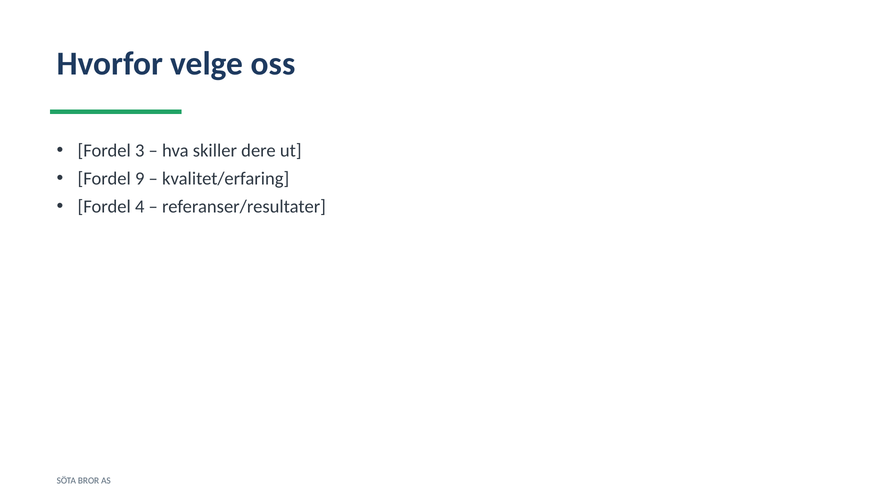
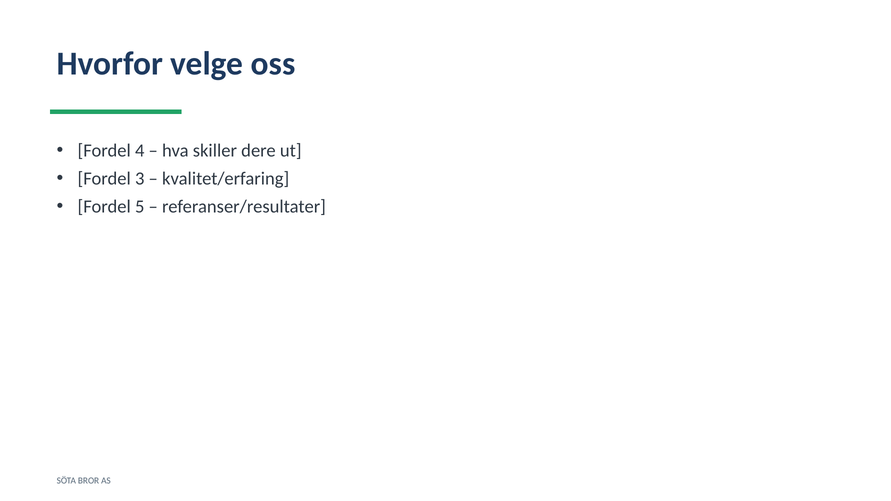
3: 3 -> 4 (140, 151)
9: 9 -> 3 (140, 179)
4: 4 -> 5 (140, 207)
